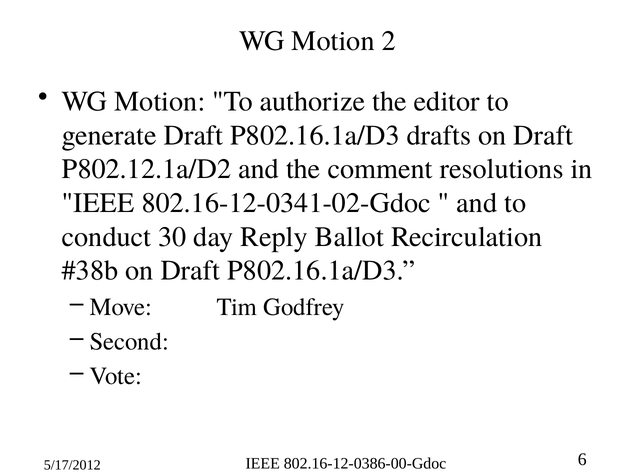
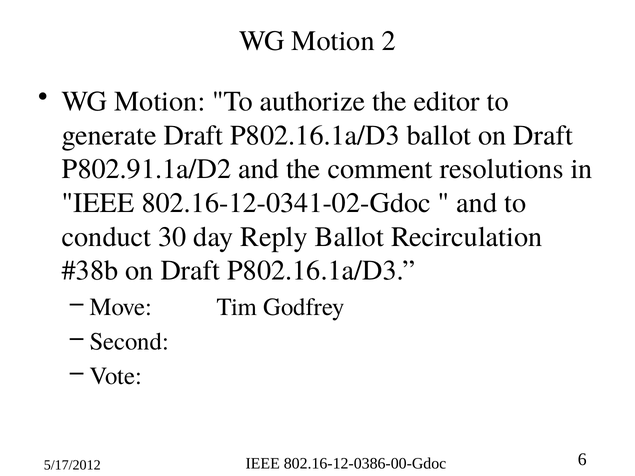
P802.16.1a/D3 drafts: drafts -> ballot (439, 135)
P802.12.1a/D2: P802.12.1a/D2 -> P802.91.1a/D2 (146, 169)
